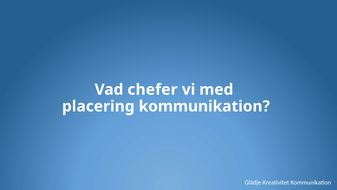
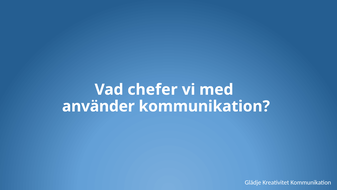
placering: placering -> använder (98, 106)
